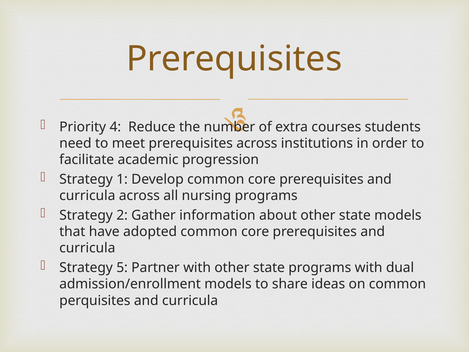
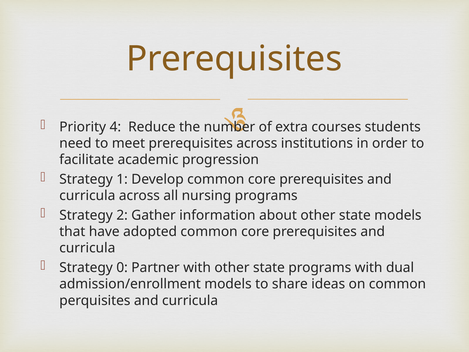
5: 5 -> 0 (122, 268)
